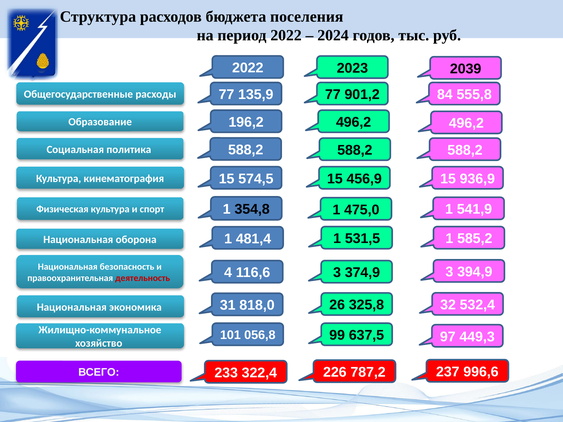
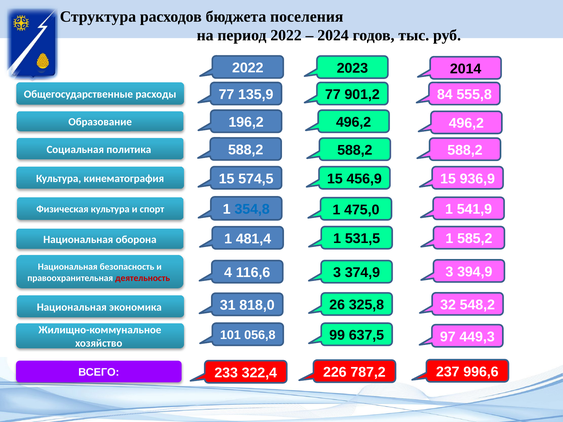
2039: 2039 -> 2014 (466, 69)
354,8 colour: black -> blue (252, 209)
532,4: 532,4 -> 548,2 (477, 305)
